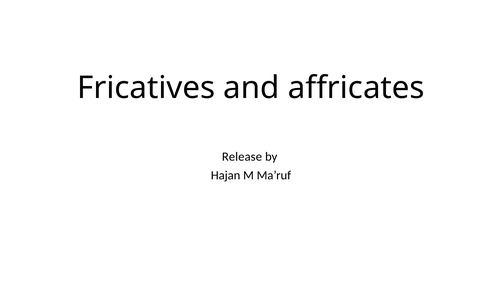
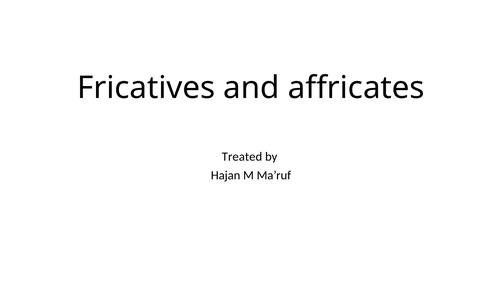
Release: Release -> Treated (242, 157)
